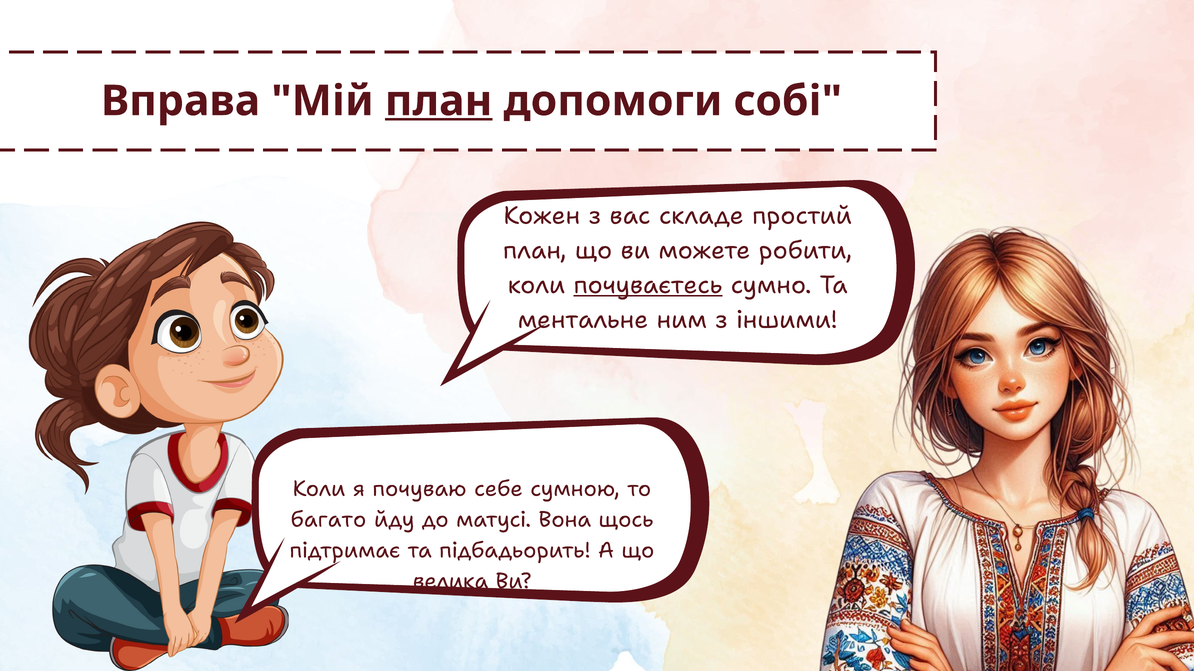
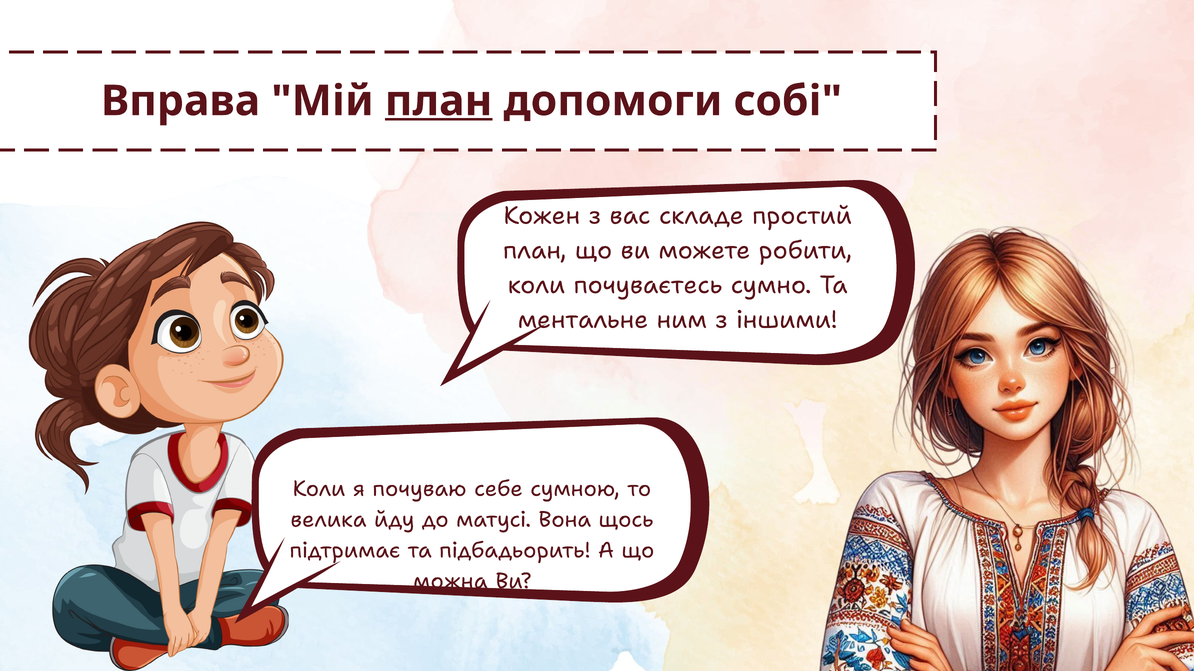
почуваєтесь underline: present -> none (648, 285)
багато: багато -> велика (328, 520)
велика: велика -> можна (450, 581)
